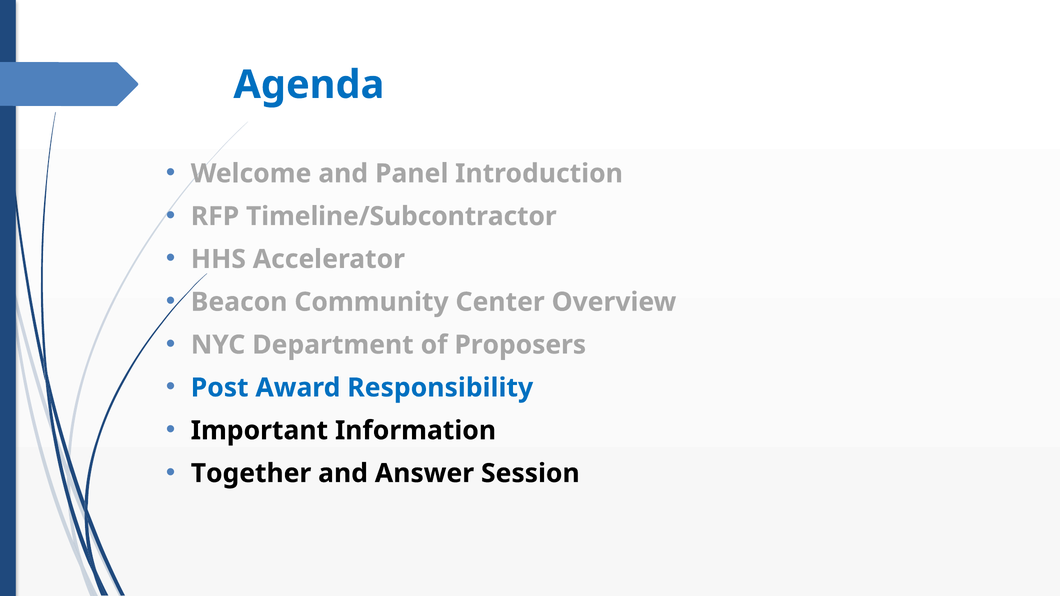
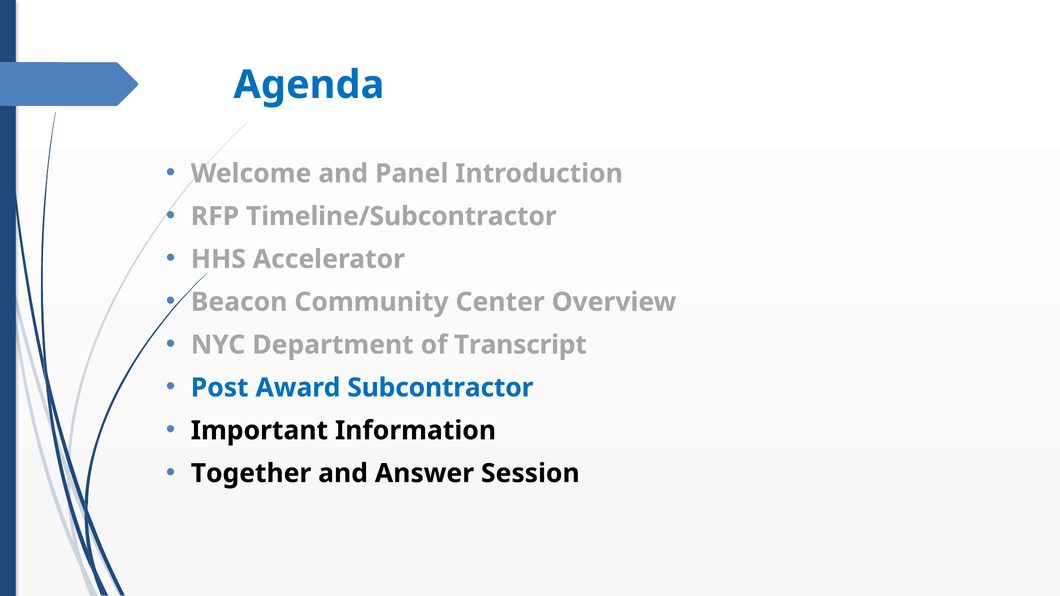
Proposers: Proposers -> Transcript (520, 345)
Responsibility: Responsibility -> Subcontractor (440, 388)
